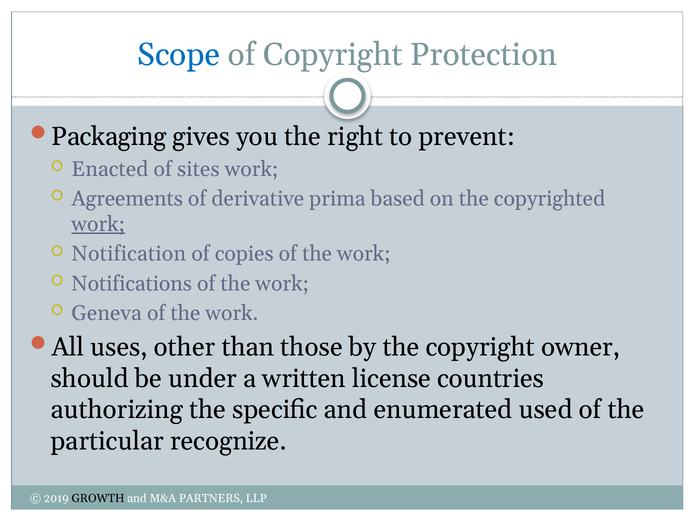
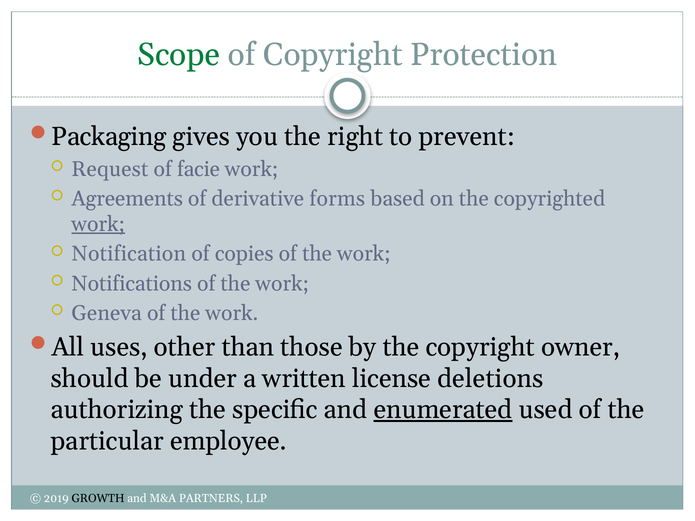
Scope colour: blue -> green (179, 55)
Enacted: Enacted -> Request (110, 169)
sites: sites -> facie (198, 169)
prima: prima -> forms (337, 199)
countries: countries -> deletions (490, 379)
enumerated underline: none -> present (443, 410)
recognize: recognize -> employee (228, 441)
